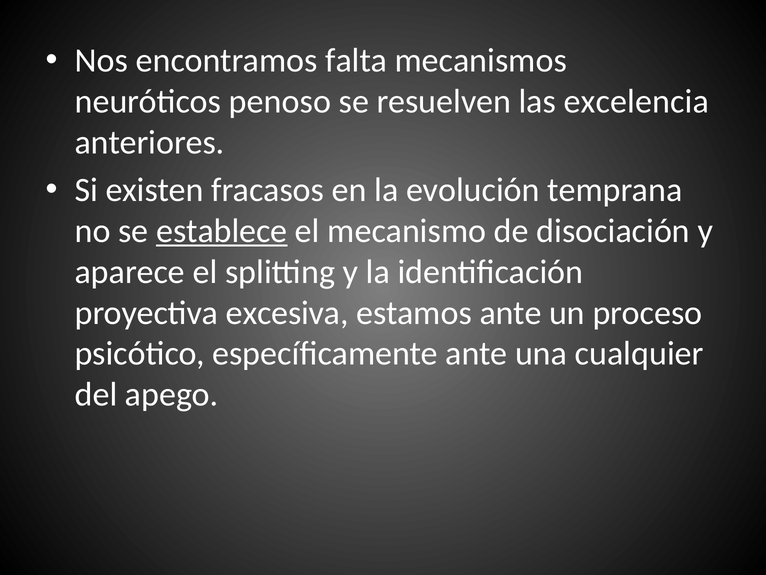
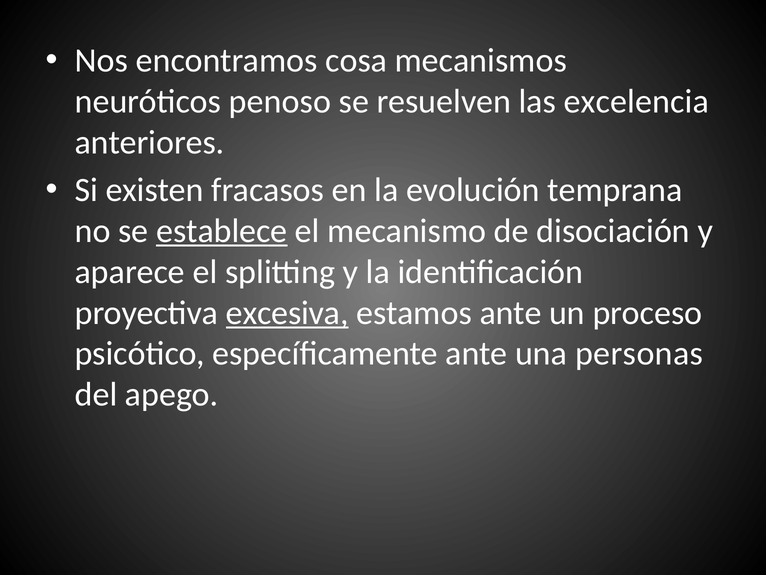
falta: falta -> cosa (356, 61)
excesiva underline: none -> present (287, 313)
cualquier: cualquier -> personas (639, 353)
